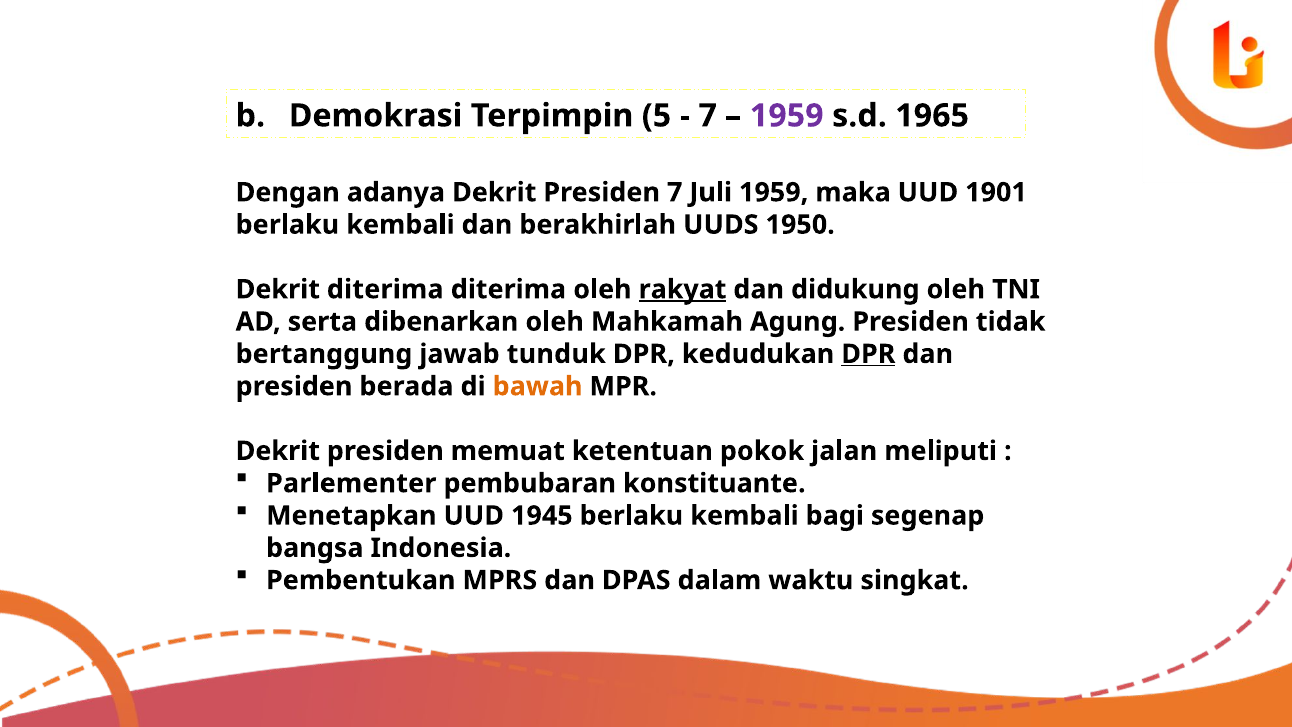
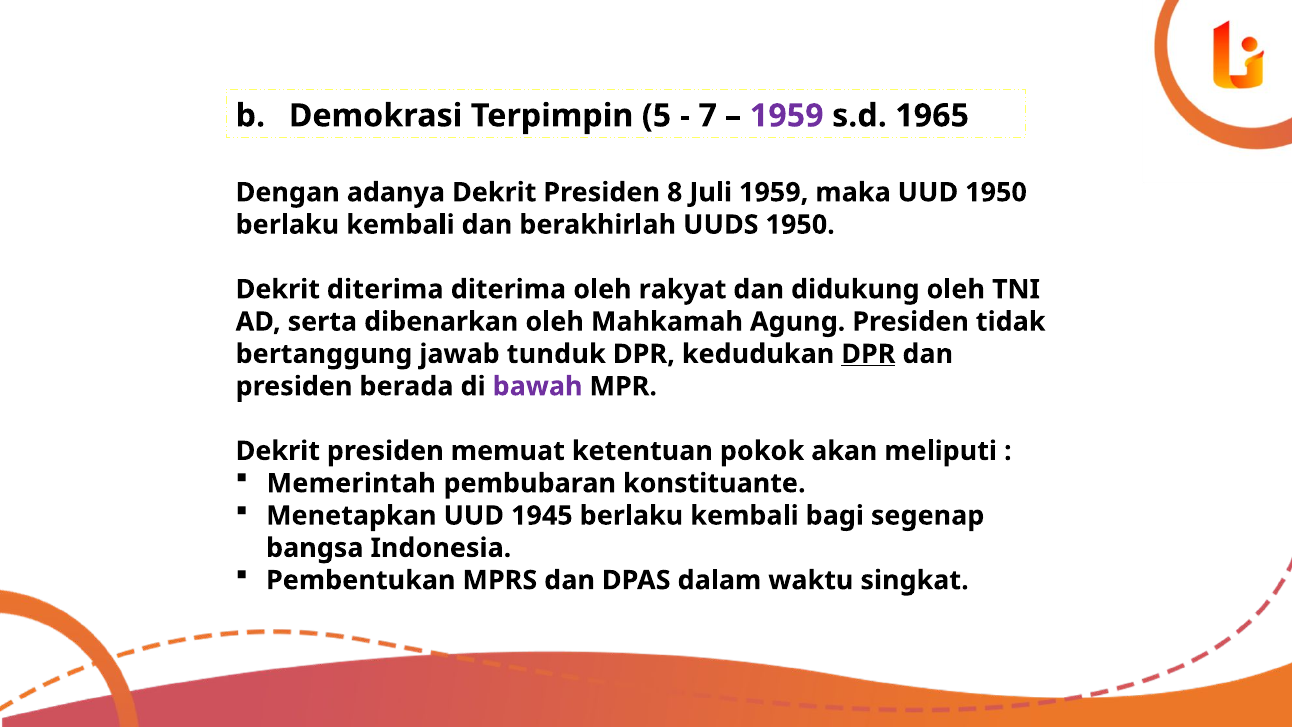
Presiden 7: 7 -> 8 (675, 192)
UUD 1901: 1901 -> 1950 (996, 192)
rakyat underline: present -> none (683, 289)
bawah colour: orange -> purple (538, 386)
jalan: jalan -> akan (844, 451)
Parlementer: Parlementer -> Memerintah (351, 483)
